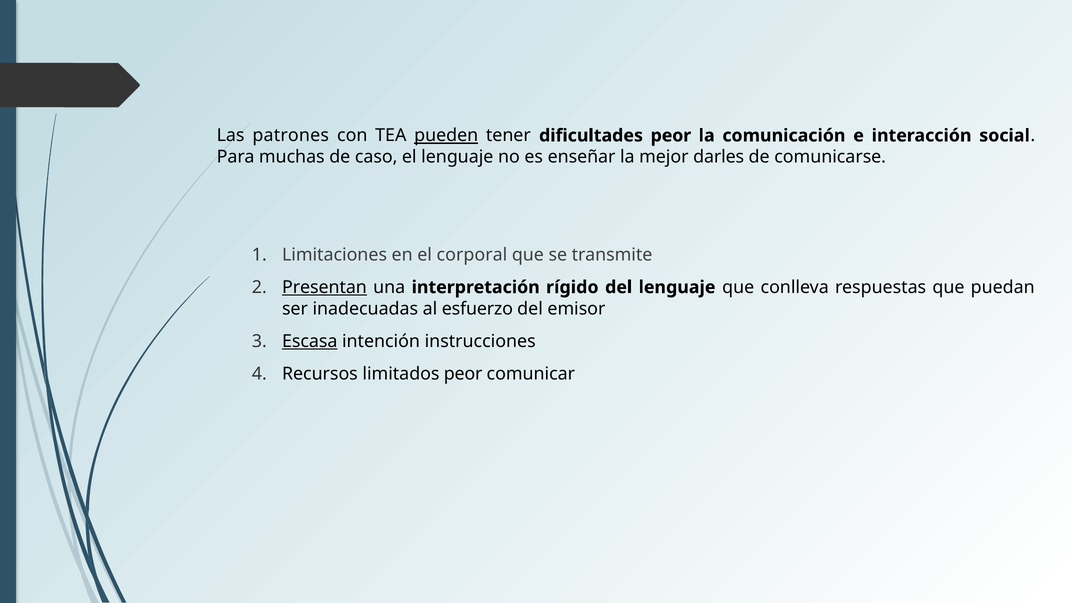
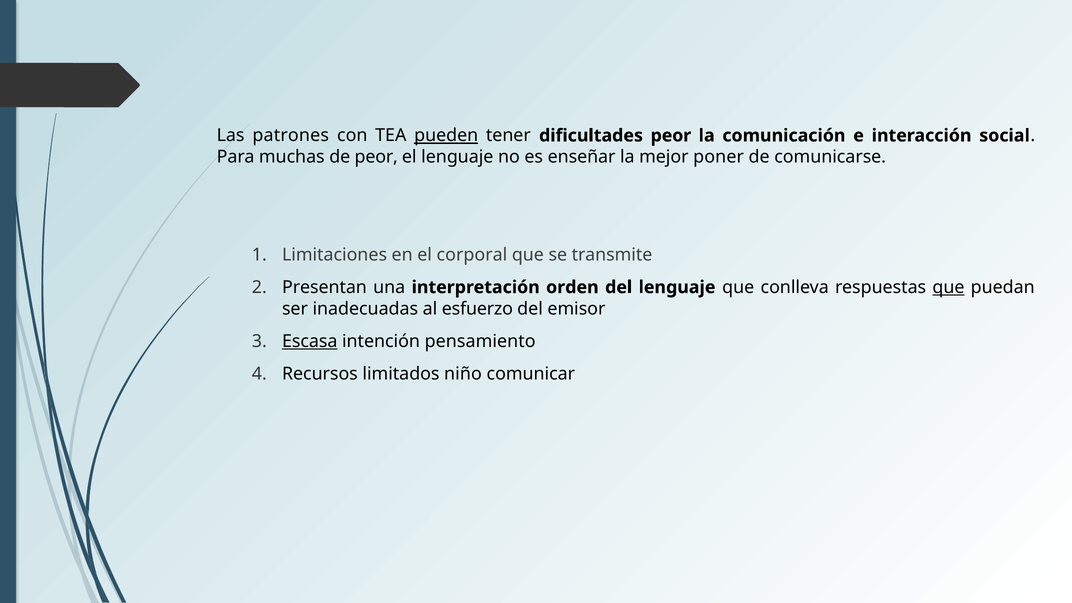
de caso: caso -> peor (376, 157)
darles: darles -> poner (719, 157)
Presentan underline: present -> none (324, 287)
rígido: rígido -> orden (572, 287)
que underline: none -> present (948, 287)
instrucciones: instrucciones -> pensamiento (480, 341)
limitados peor: peor -> niño (463, 374)
